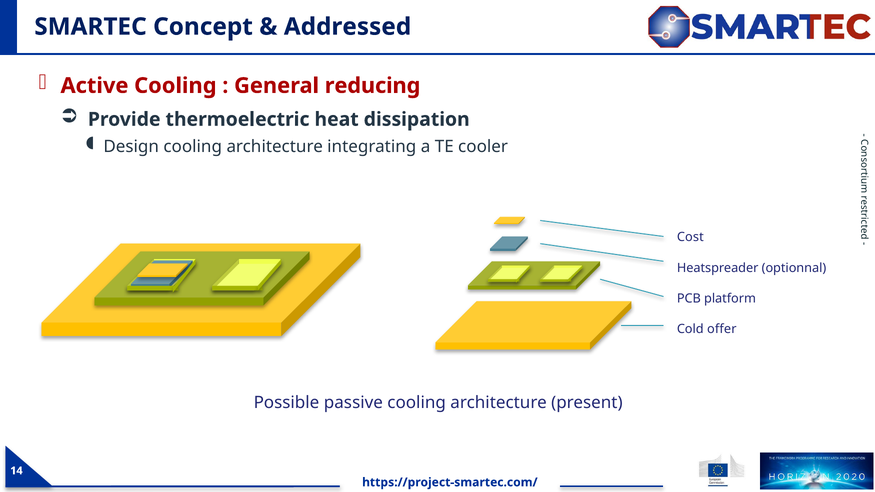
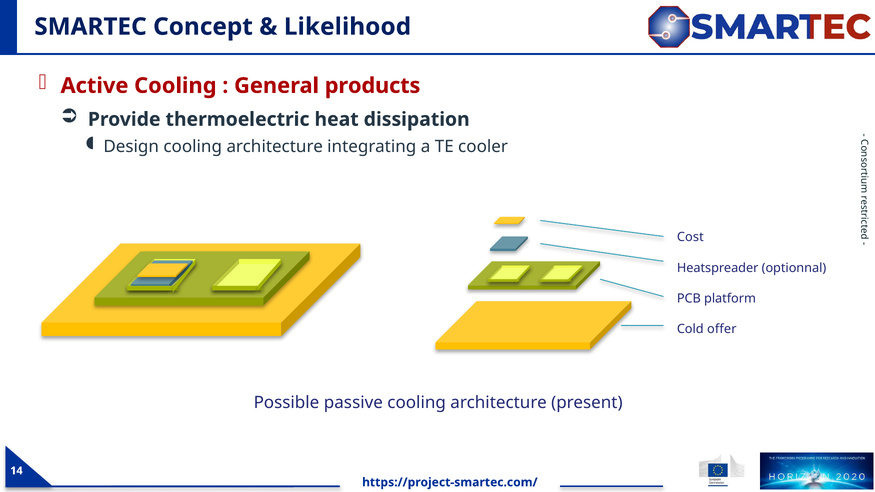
Addressed: Addressed -> Likelihood (347, 27)
reducing: reducing -> products (373, 86)
